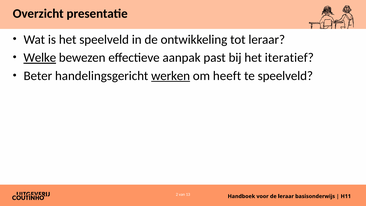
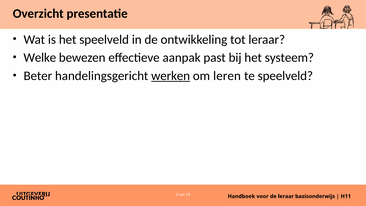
Welke underline: present -> none (40, 58)
iteratief: iteratief -> systeem (289, 58)
heeft: heeft -> leren (227, 76)
